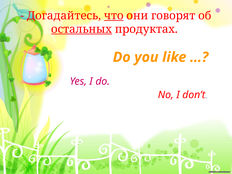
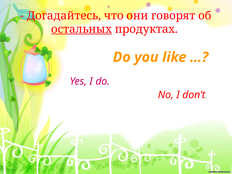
что underline: present -> none (114, 16)
